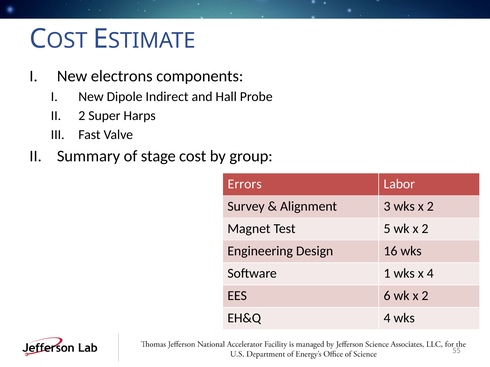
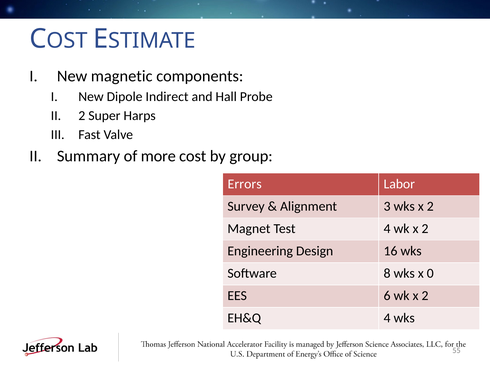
electrons: electrons -> magnetic (122, 76)
stage: stage -> more (158, 156)
Test 5: 5 -> 4 (387, 229)
1: 1 -> 8 (387, 274)
x 4: 4 -> 0 (430, 274)
